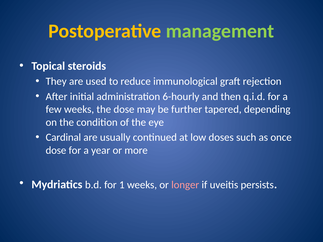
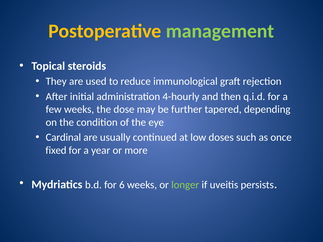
6-hourly: 6-hourly -> 4-hourly (181, 97)
dose: dose -> fixed (56, 150)
1: 1 -> 6 (122, 185)
longer colour: pink -> light green (185, 185)
